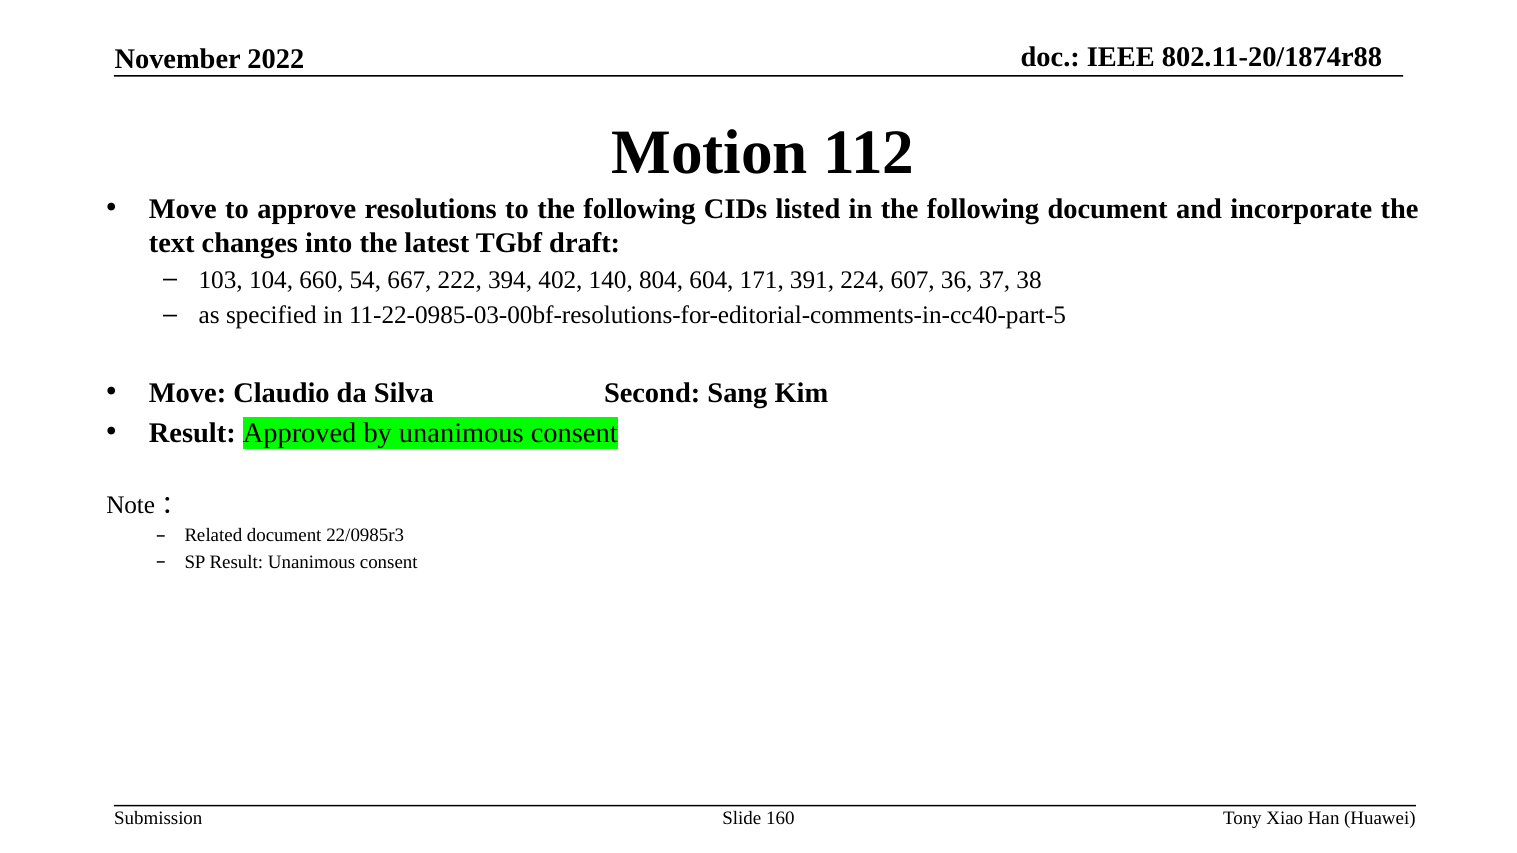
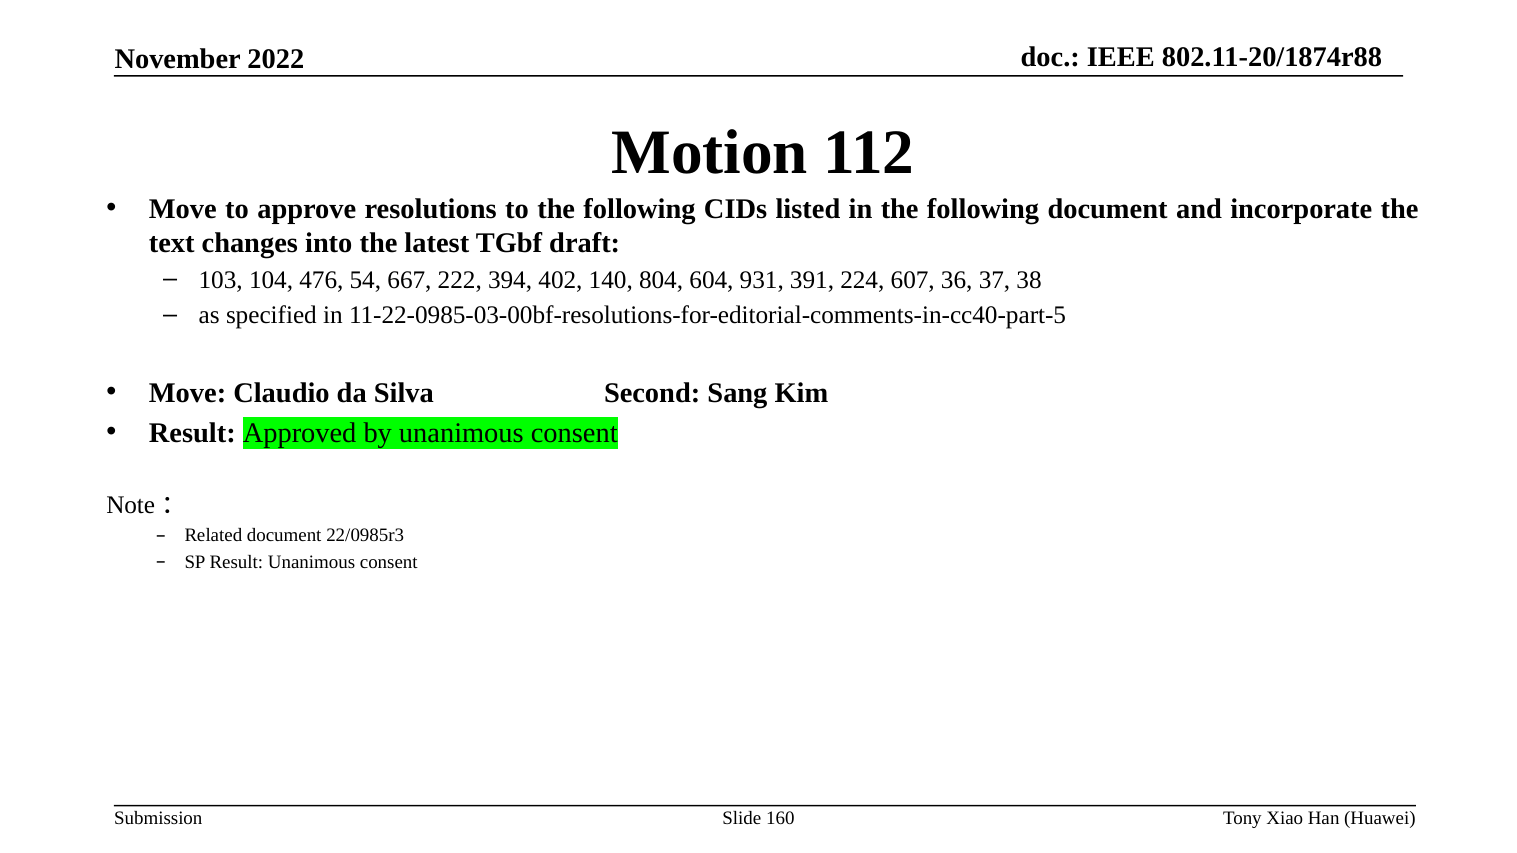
660: 660 -> 476 (321, 280)
171: 171 -> 931 (762, 280)
